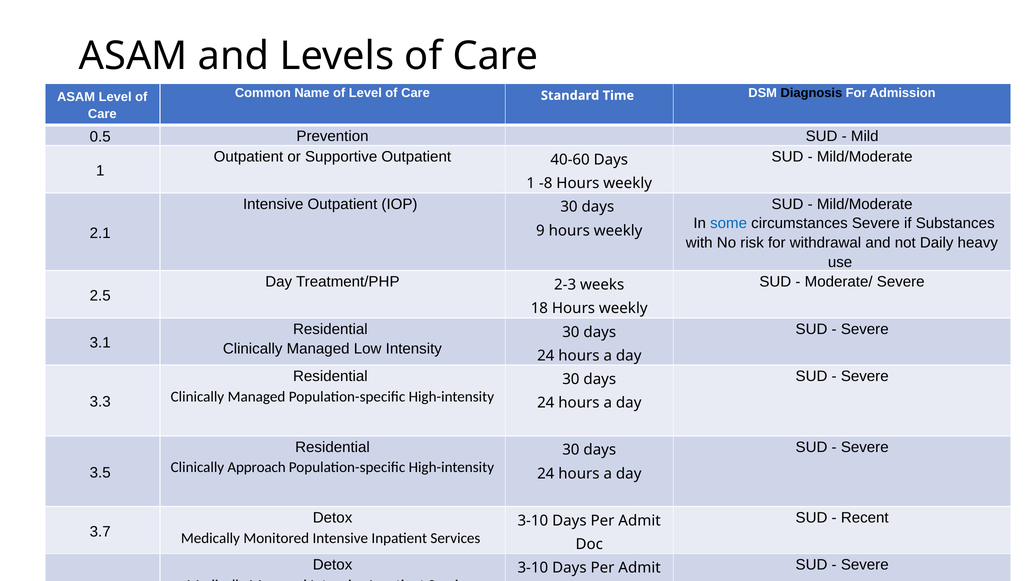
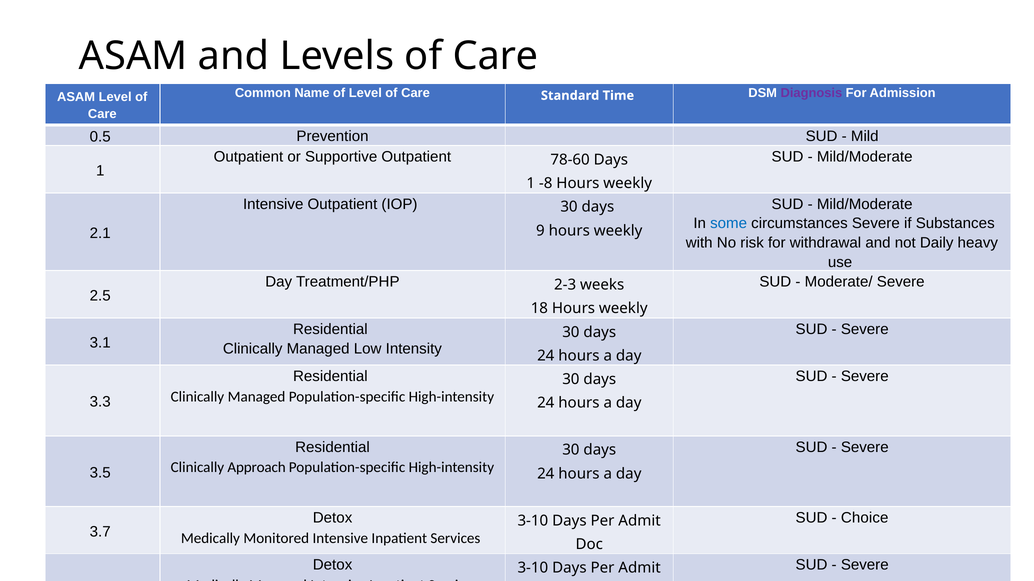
Diagnosis colour: black -> purple (811, 93)
40-60: 40-60 -> 78-60 (570, 160)
Recent: Recent -> Choice (865, 518)
